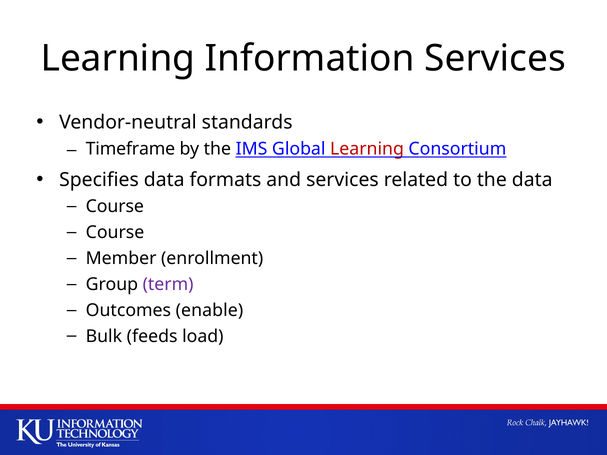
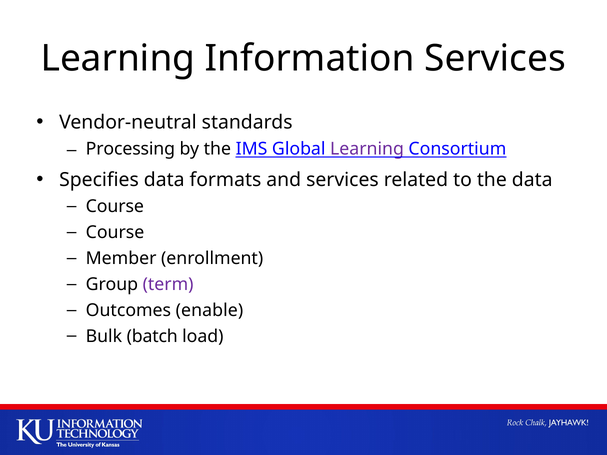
Timeframe: Timeframe -> Processing (130, 149)
Learning colour: red -> purple (367, 149)
feeds: feeds -> batch (152, 336)
